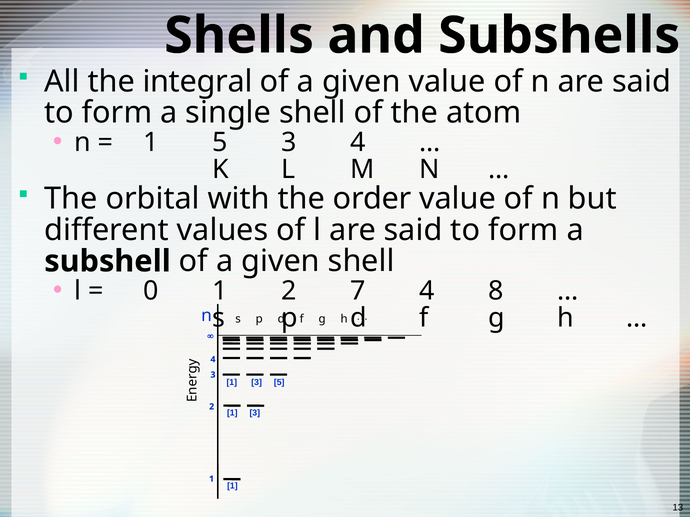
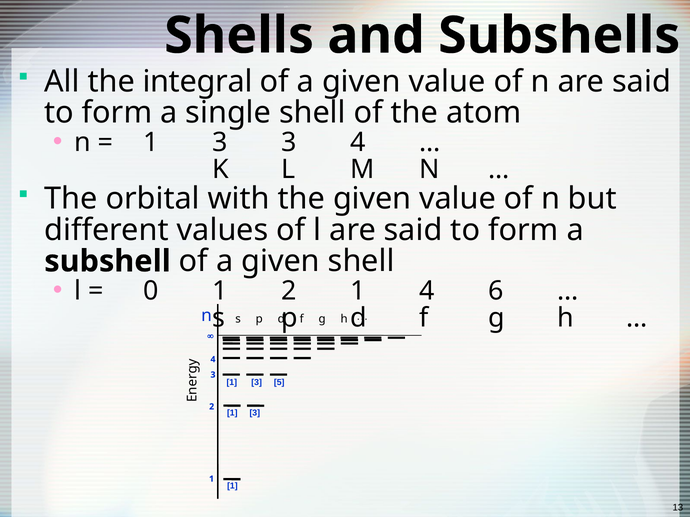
5: 5 -> 3 (220, 142)
the order: order -> given (372, 199)
2 7: 7 -> 1 (358, 291)
8: 8 -> 6 (496, 291)
